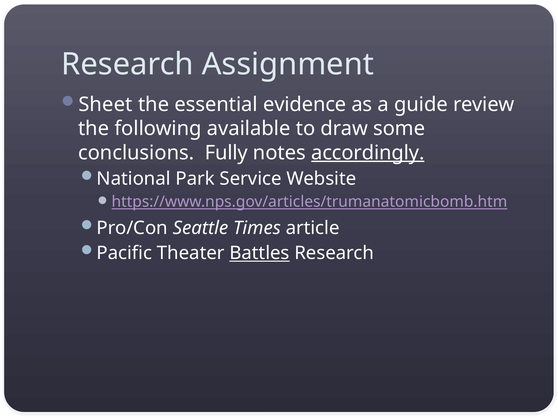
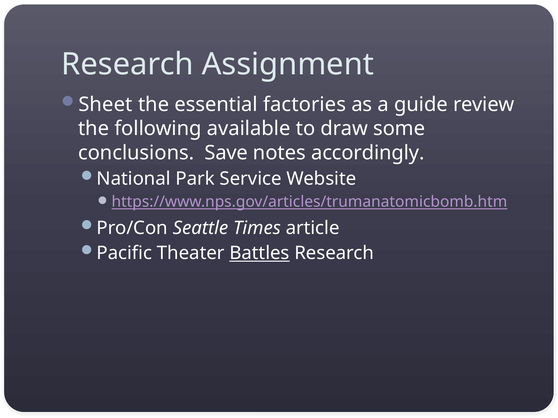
evidence: evidence -> factories (305, 105)
Fully: Fully -> Save (226, 153)
accordingly underline: present -> none (368, 153)
